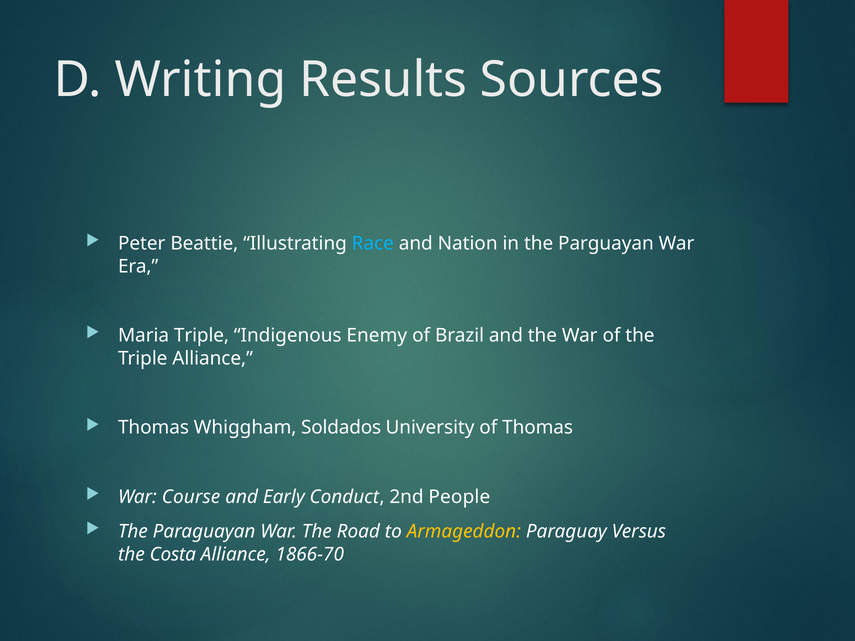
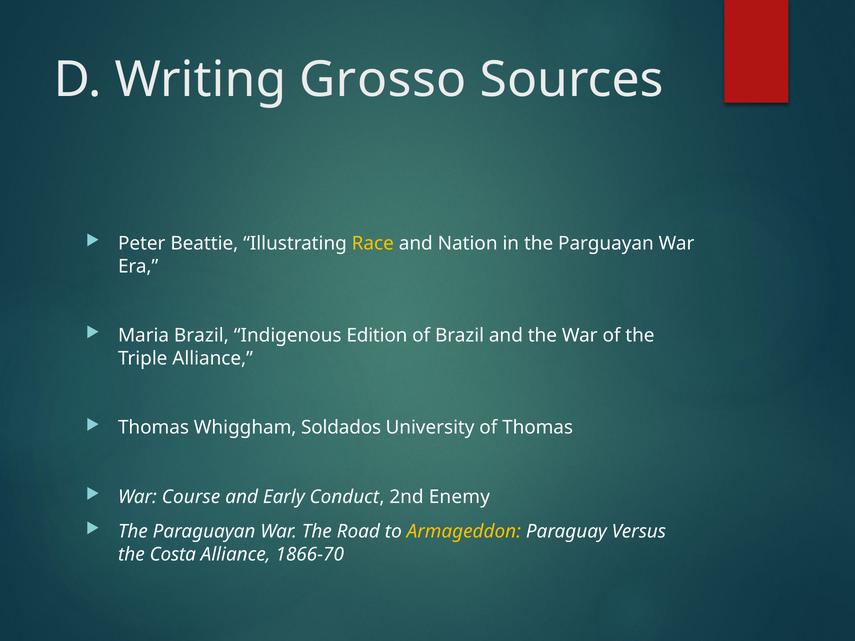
Results: Results -> Grosso (383, 80)
Race colour: light blue -> yellow (373, 244)
Maria Triple: Triple -> Brazil (201, 336)
Enemy: Enemy -> Edition (377, 336)
People: People -> Enemy (459, 497)
